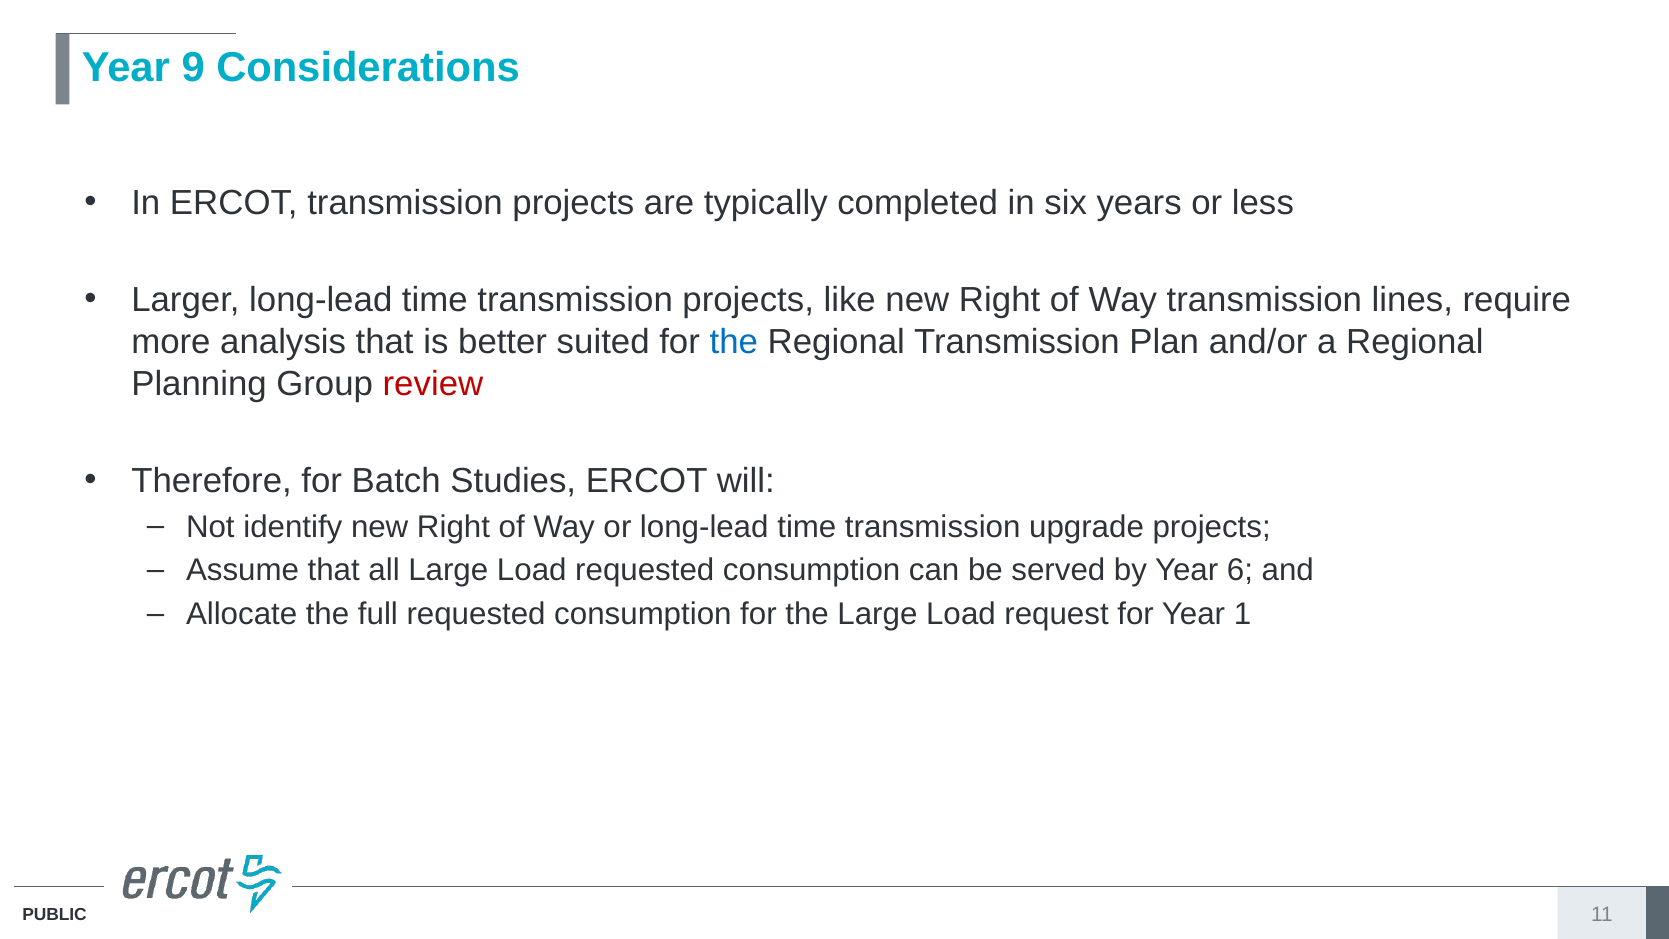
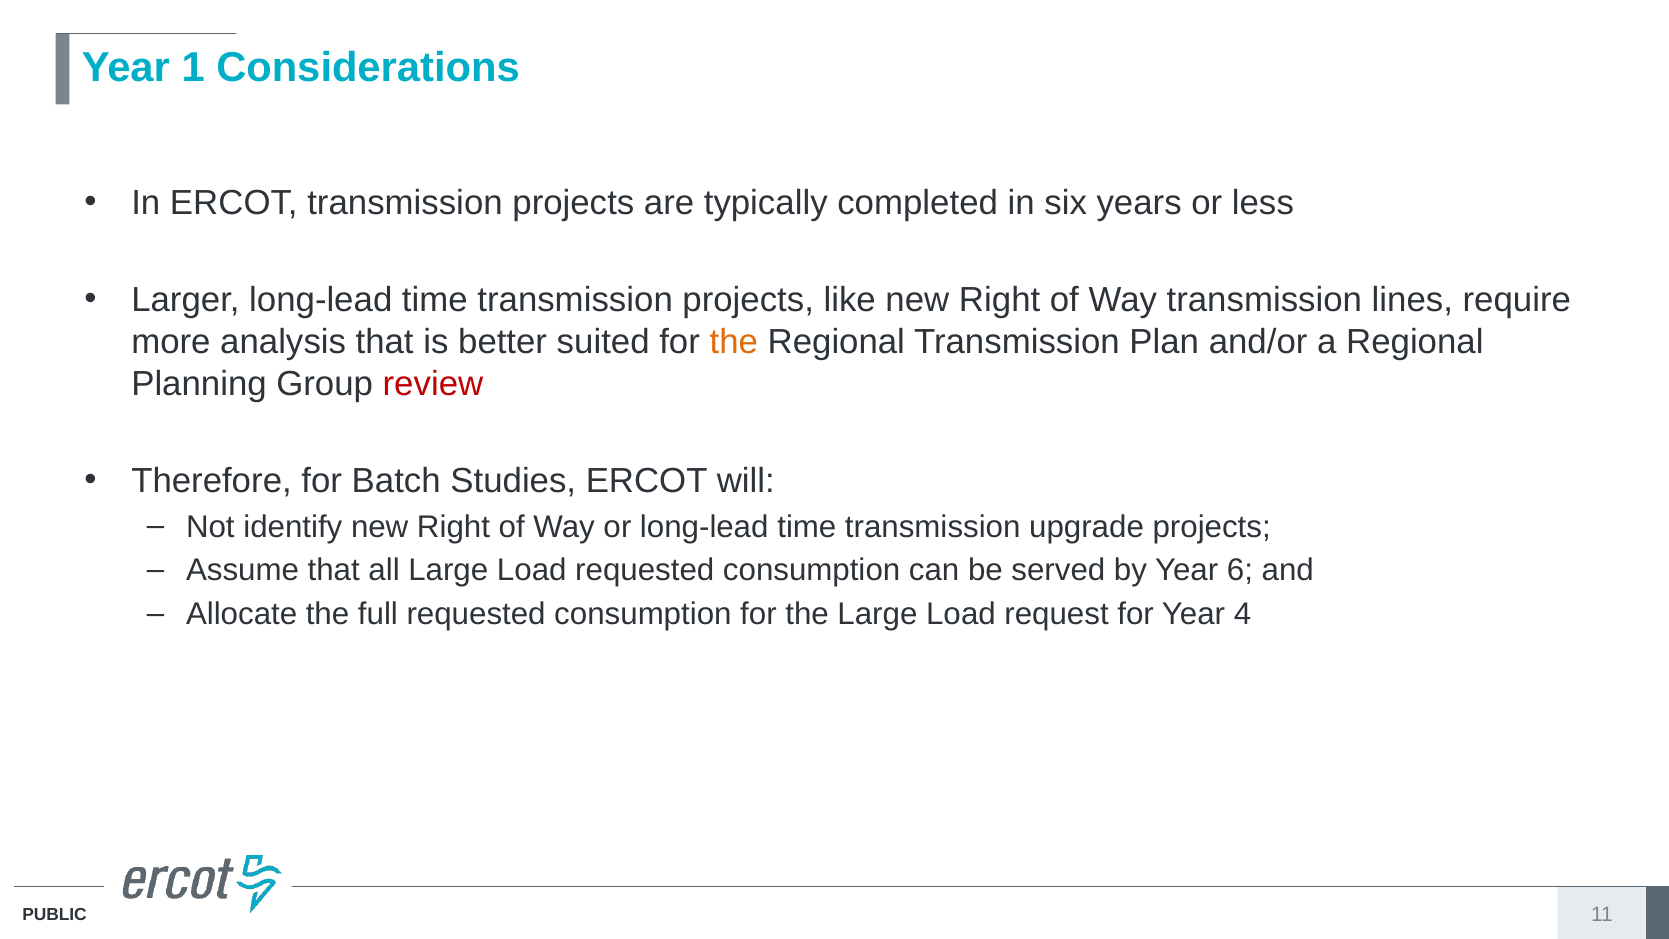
9: 9 -> 1 (193, 67)
the colour: blue -> orange (734, 342)
1: 1 -> 4 (1242, 614)
